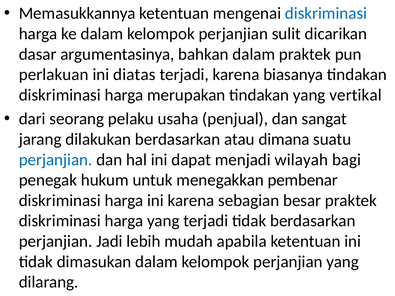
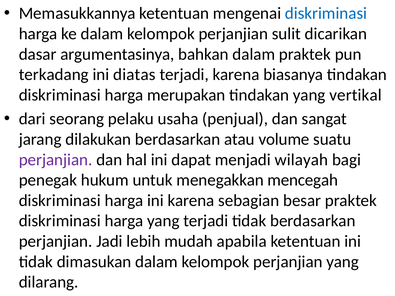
perlakuan: perlakuan -> terkadang (54, 75)
dimana: dimana -> volume (284, 139)
perjanjian colour: blue -> purple (56, 160)
pembenar: pembenar -> mencegah (303, 180)
